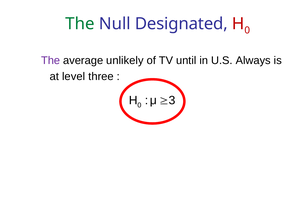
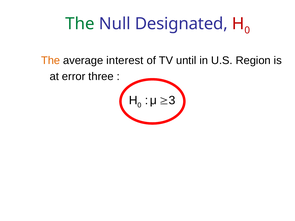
The colour: purple -> orange (51, 61)
unlikely: unlikely -> interest (125, 61)
Always: Always -> Region (253, 61)
level: level -> error (74, 77)
